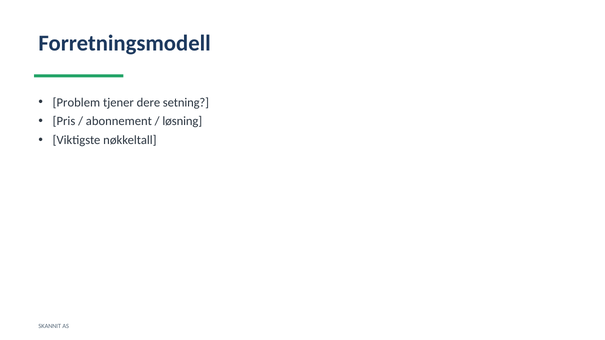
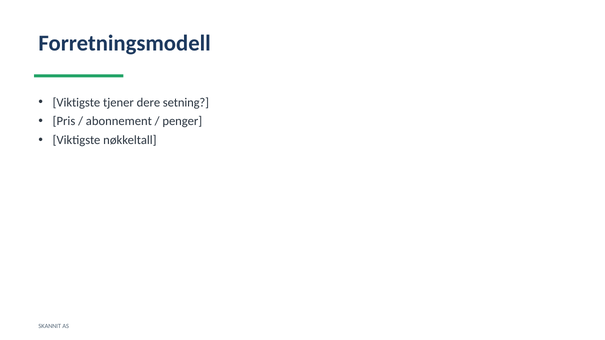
Problem: Problem -> Viktigste (76, 102)
løsning: løsning -> penger (182, 121)
